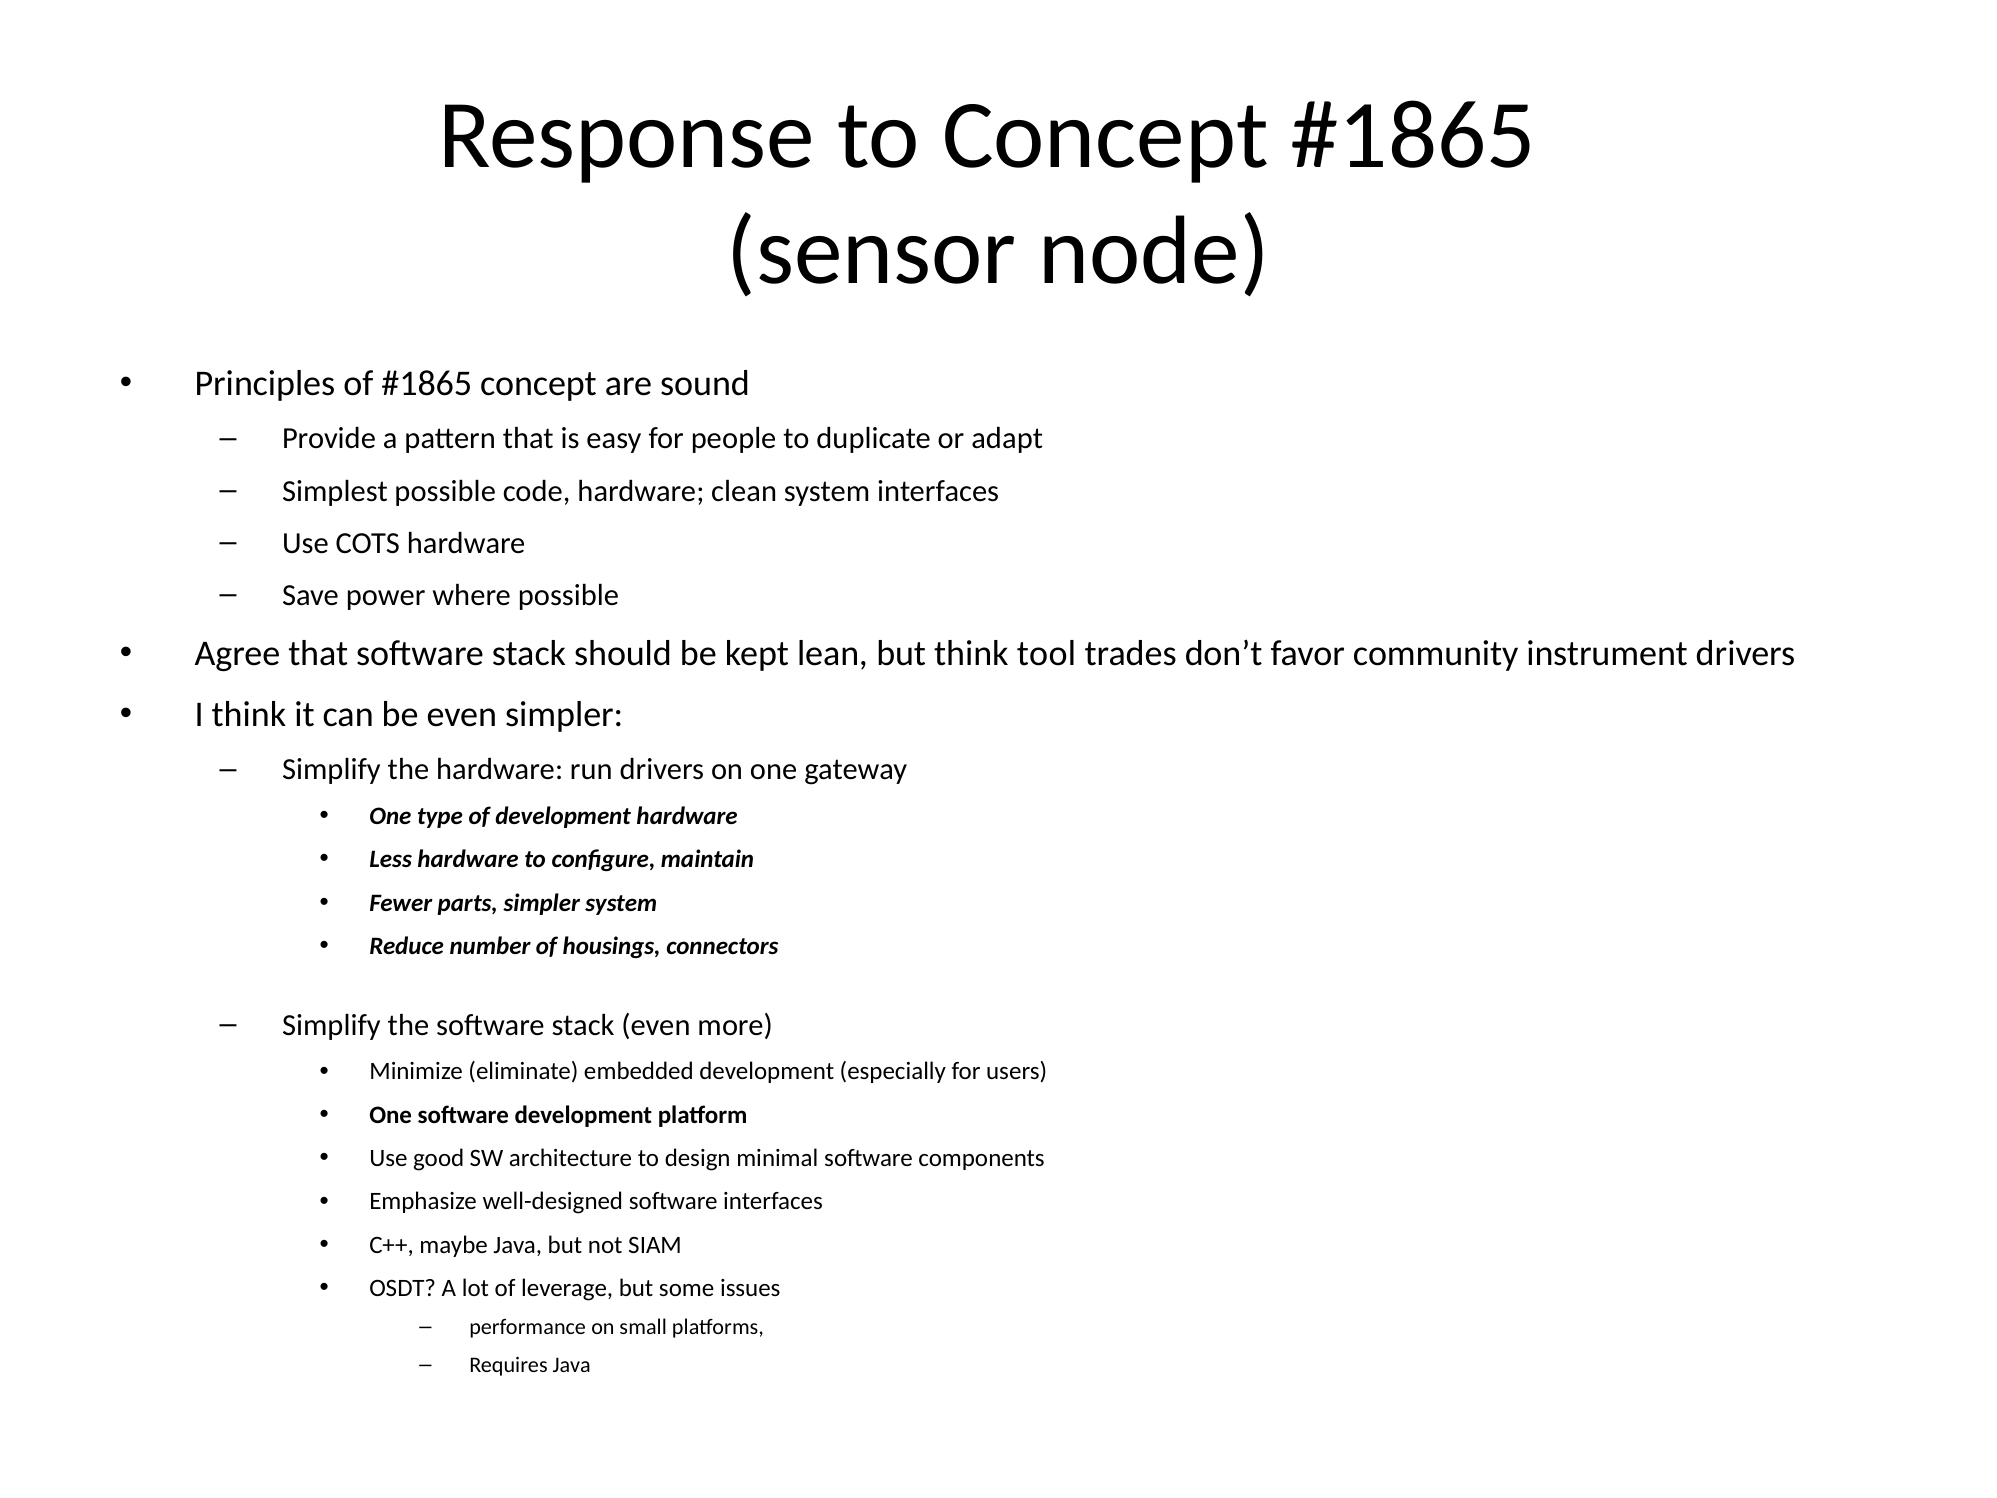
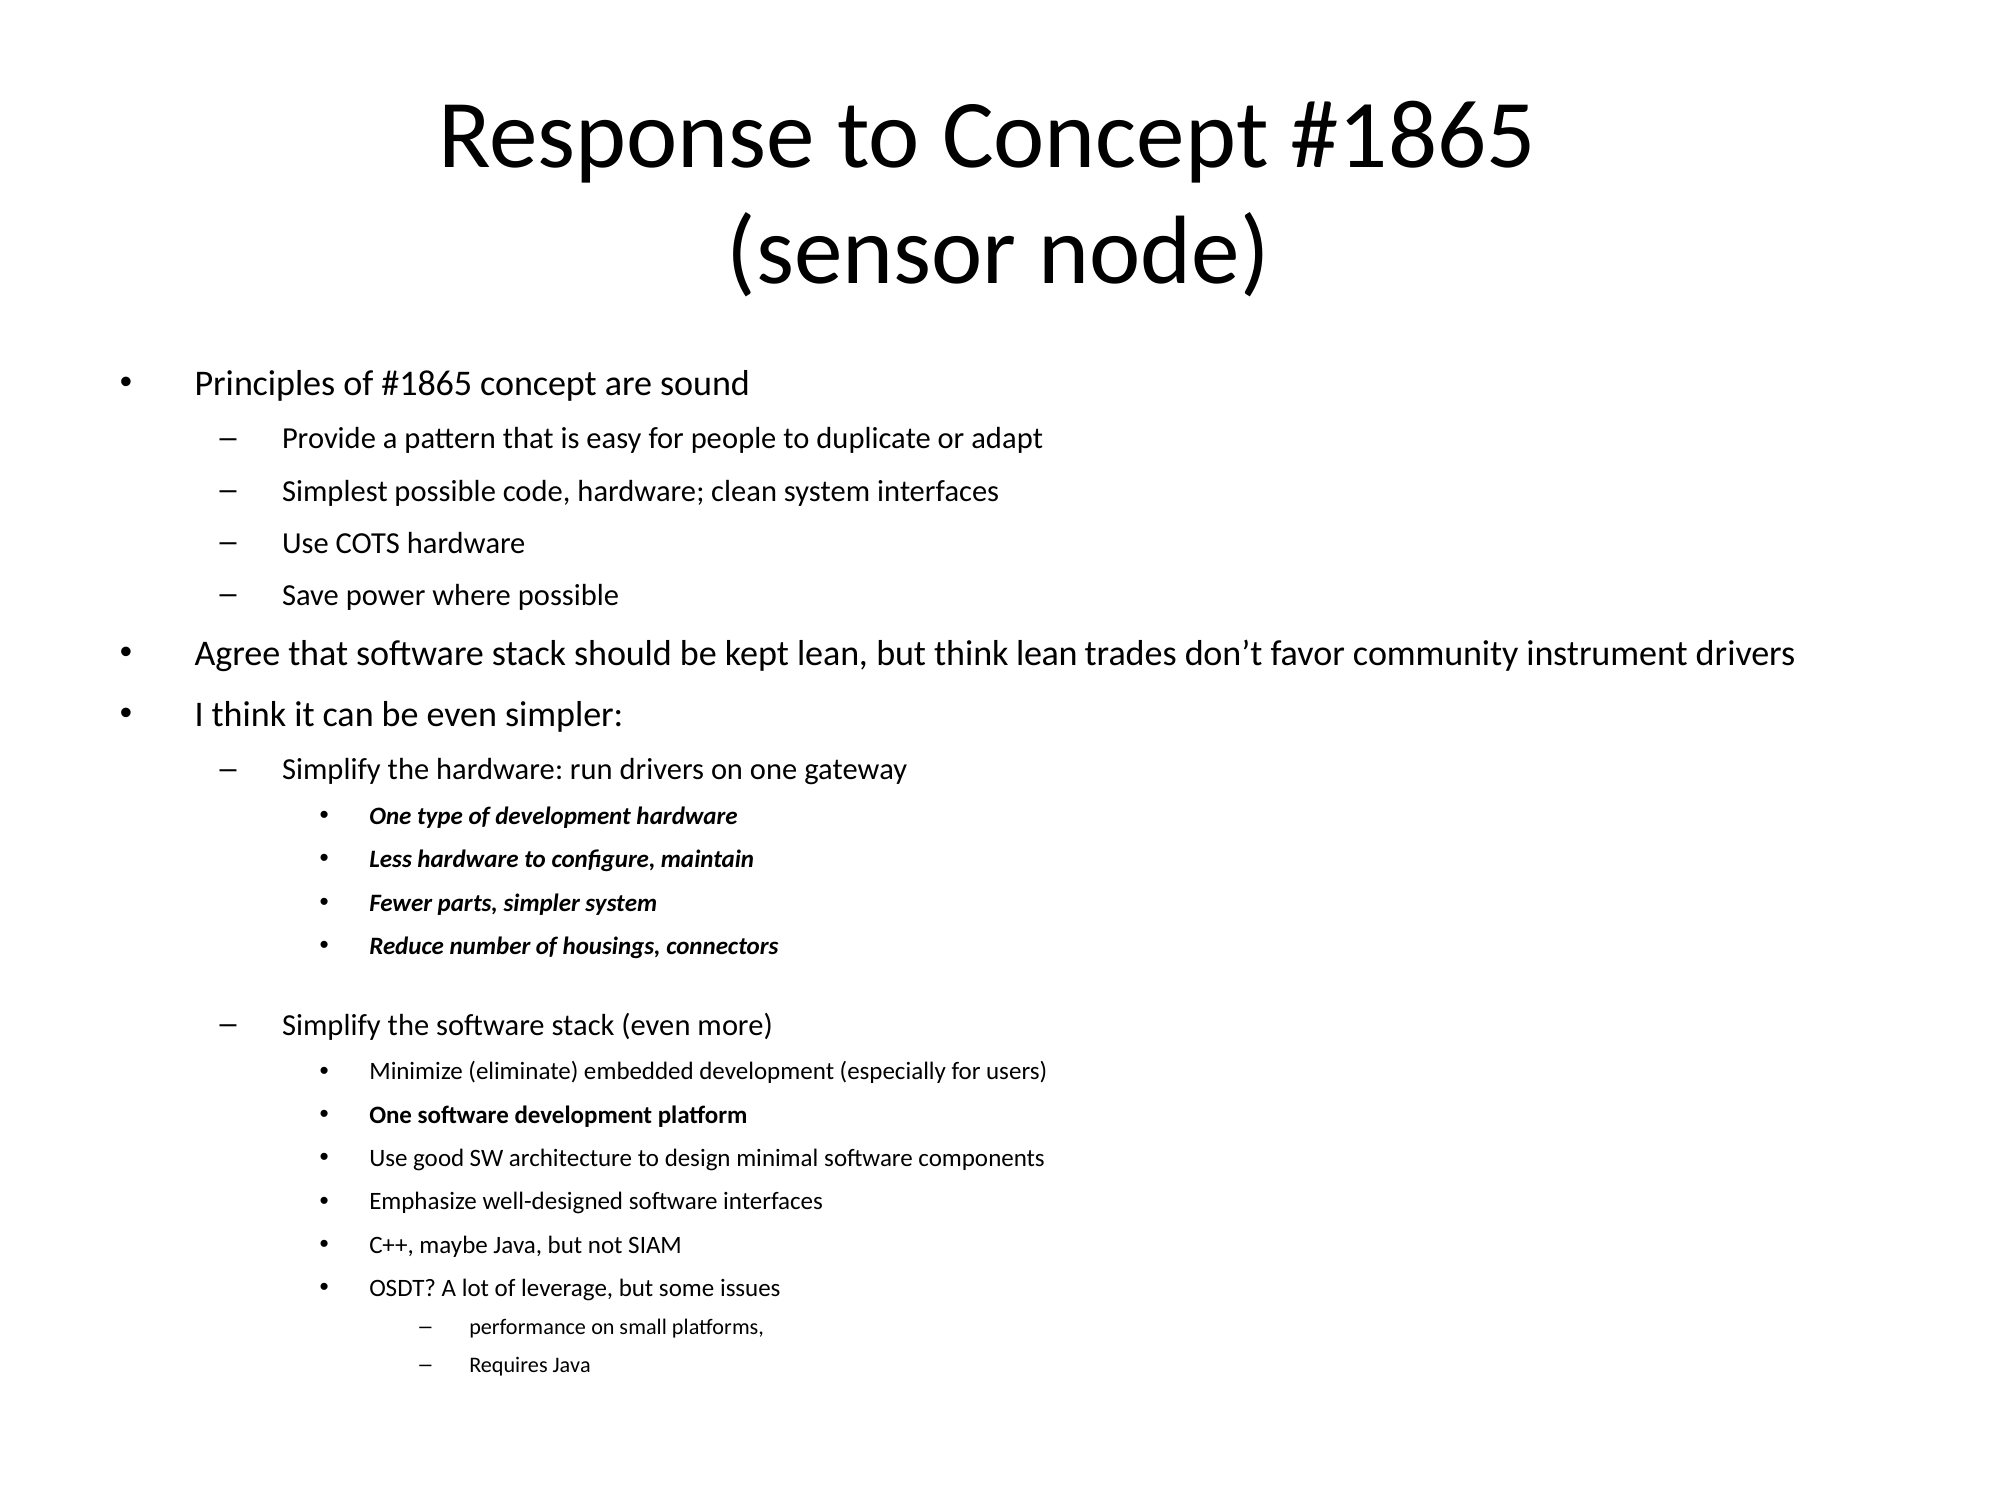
think tool: tool -> lean (1047, 654)
